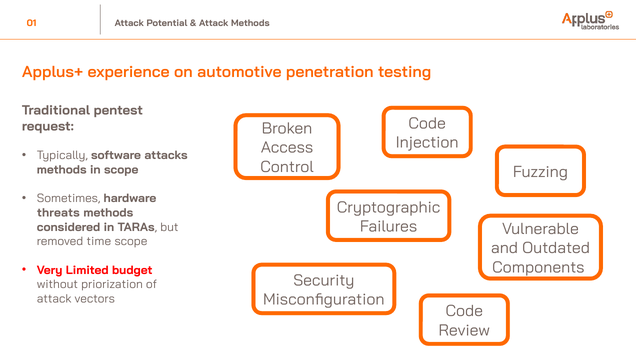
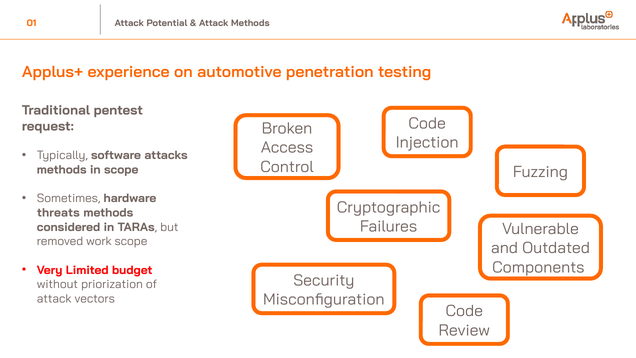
time: time -> work (99, 241)
